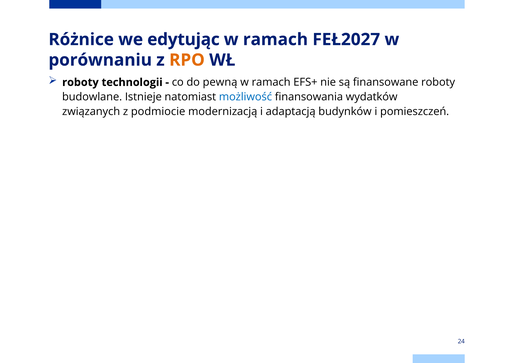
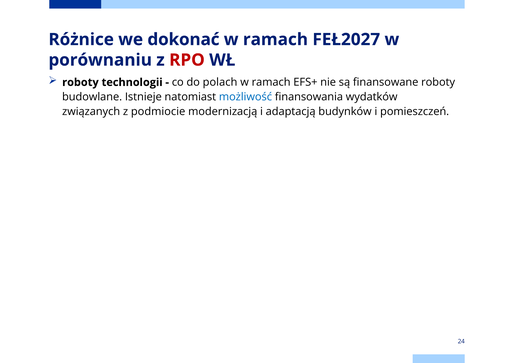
edytując: edytując -> dokonać (183, 40)
RPO colour: orange -> red (187, 60)
pewną: pewną -> polach (220, 82)
